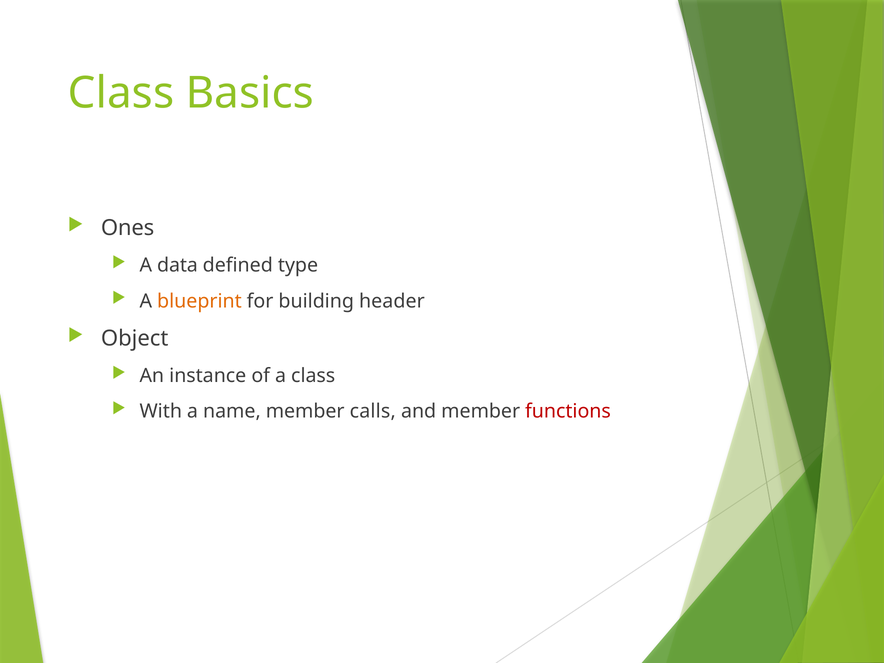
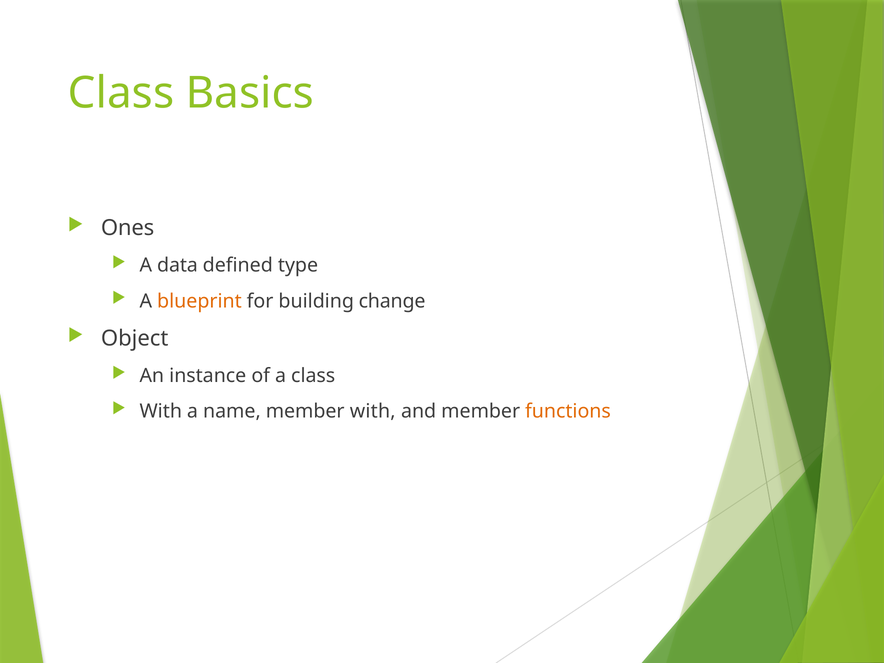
header: header -> change (392, 301)
member calls: calls -> with (373, 411)
functions colour: red -> orange (568, 411)
